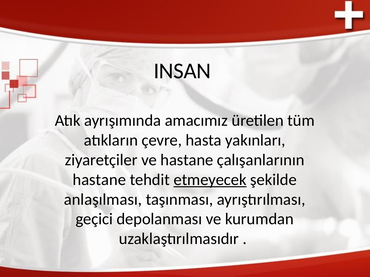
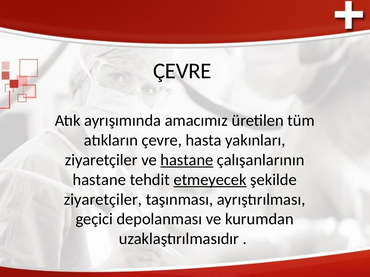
INSAN: INSAN -> ÇEVRE (182, 71)
hastane underline: none -> present (187, 160)
anlaşılması: anlaşılması -> ziyaretçiler (103, 200)
